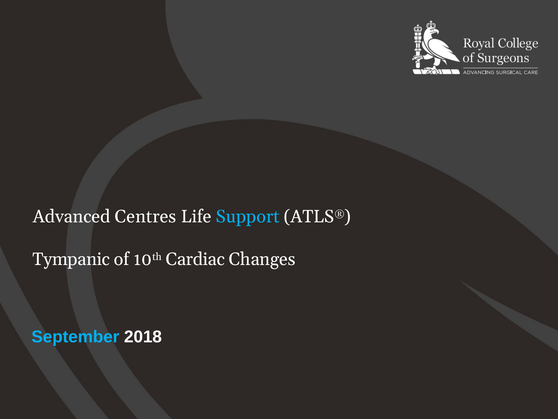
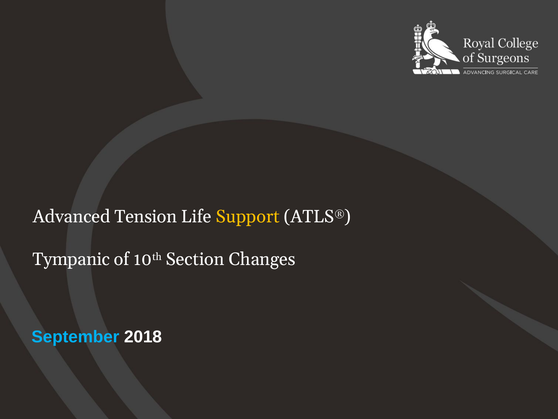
Centres: Centres -> Tension (146, 216)
Support colour: light blue -> yellow (248, 216)
Cardiac: Cardiac -> Section (195, 259)
